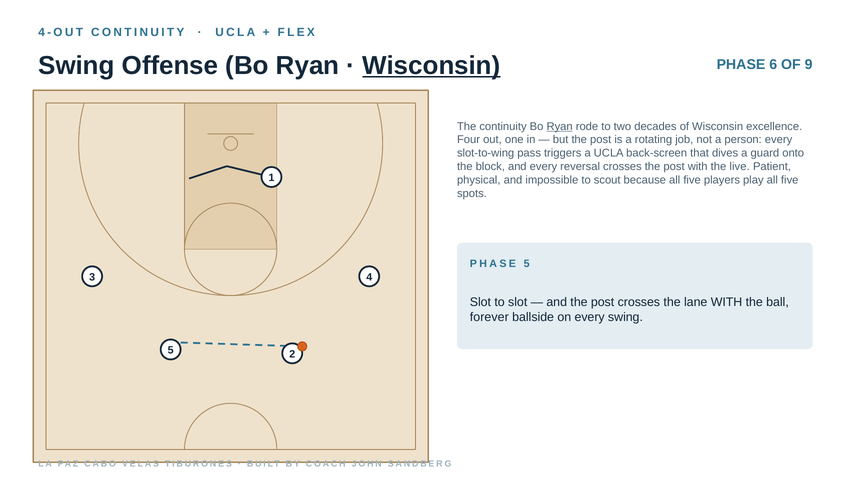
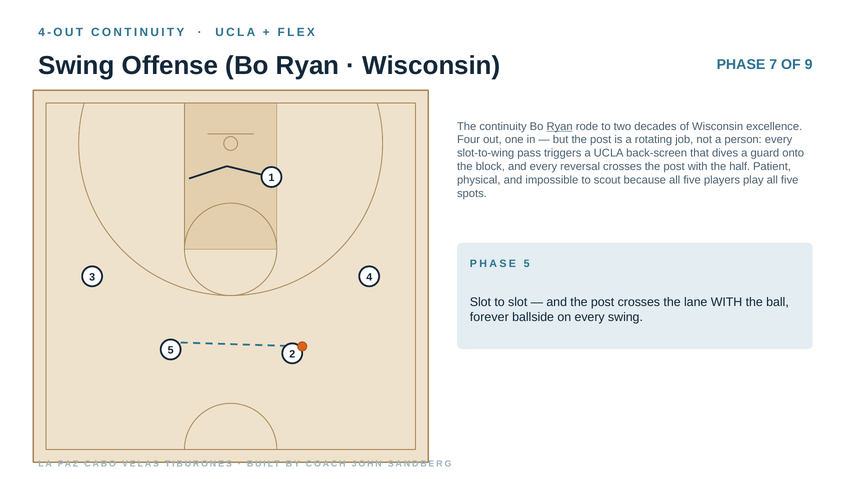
Wisconsin underline: present -> none (431, 66)
6: 6 -> 7 (773, 65)
live: live -> half (740, 167)
